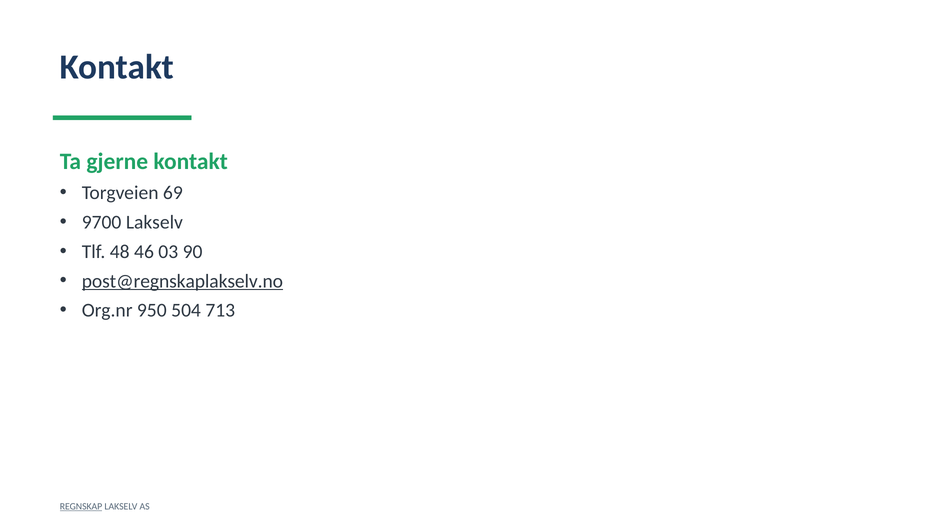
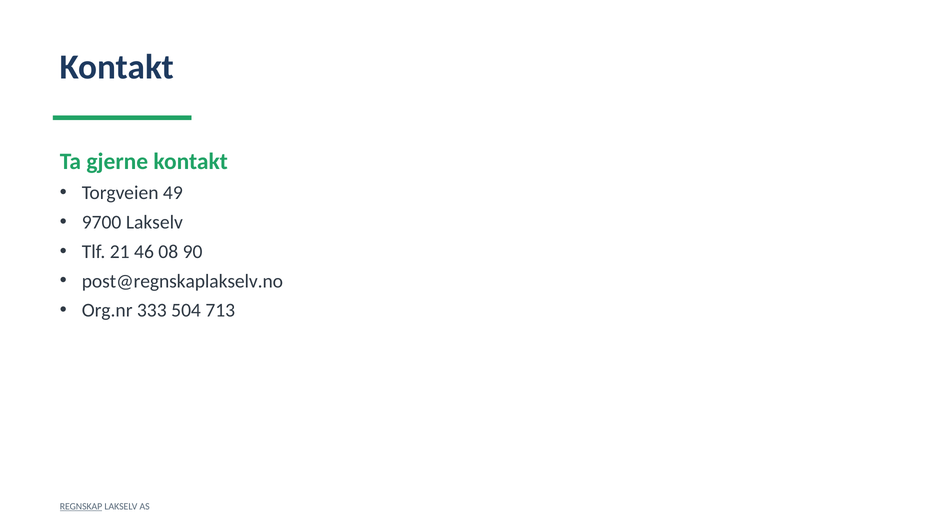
69: 69 -> 49 (173, 193)
48: 48 -> 21 (120, 252)
03: 03 -> 08 (168, 252)
post@regnskaplakselv.no underline: present -> none (182, 281)
950: 950 -> 333 (152, 311)
